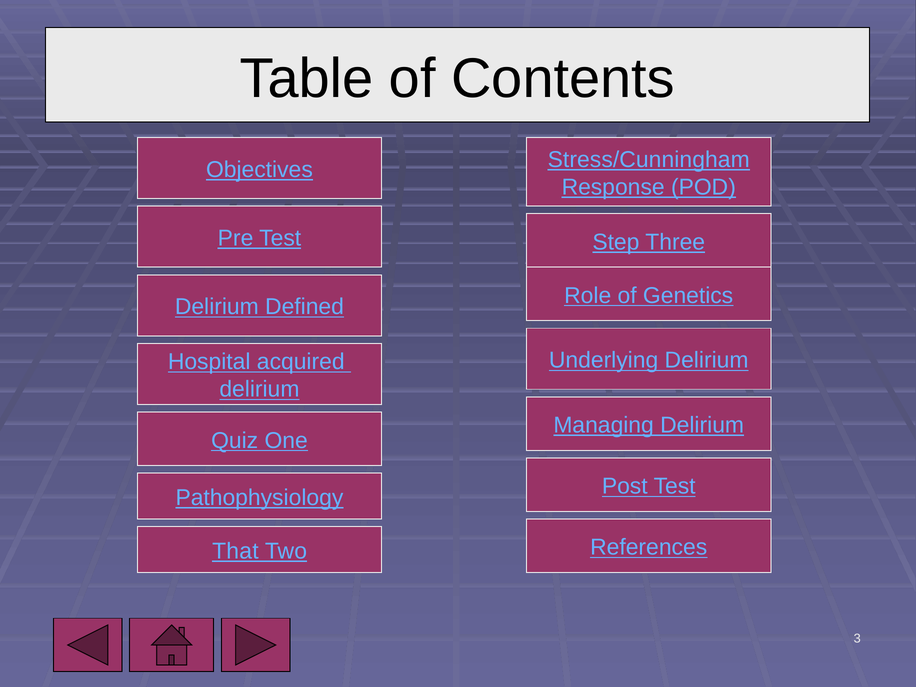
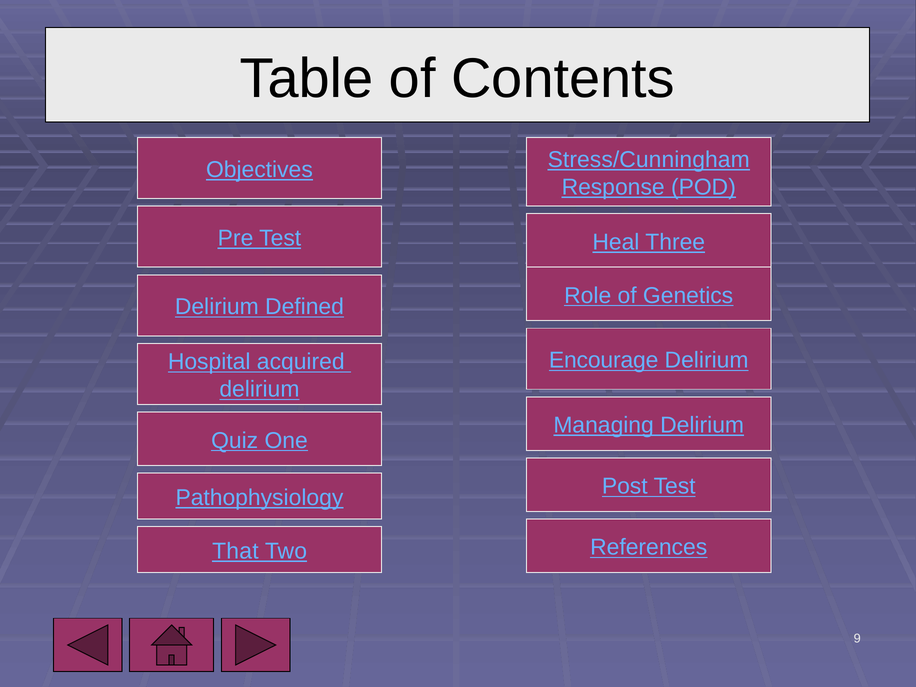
Step: Step -> Heal (616, 242)
Underlying: Underlying -> Encourage (604, 360)
3: 3 -> 9 (857, 638)
